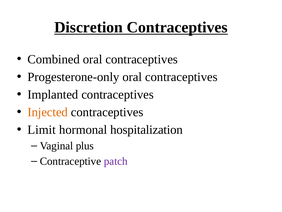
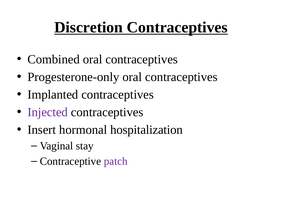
Injected colour: orange -> purple (48, 112)
Limit: Limit -> Insert (42, 129)
plus: plus -> stay (85, 146)
